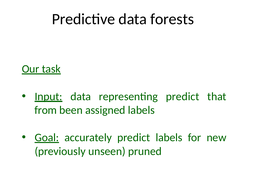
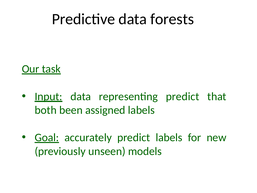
from: from -> both (46, 110)
pruned: pruned -> models (145, 151)
